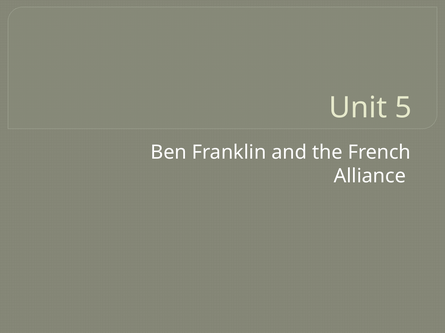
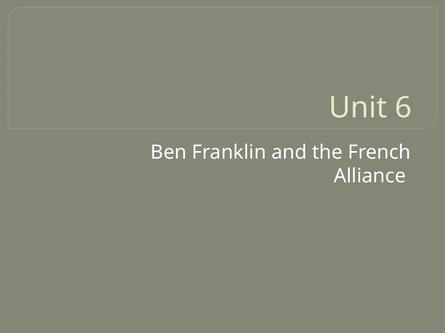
5: 5 -> 6 (403, 108)
